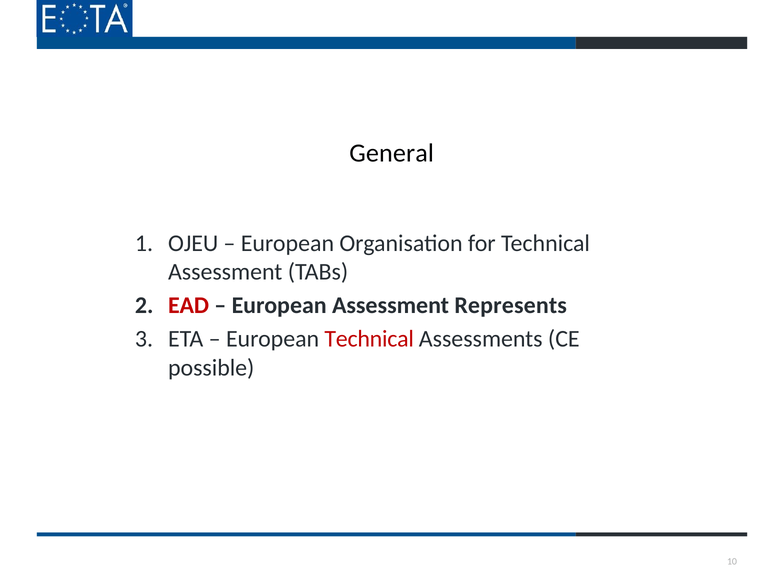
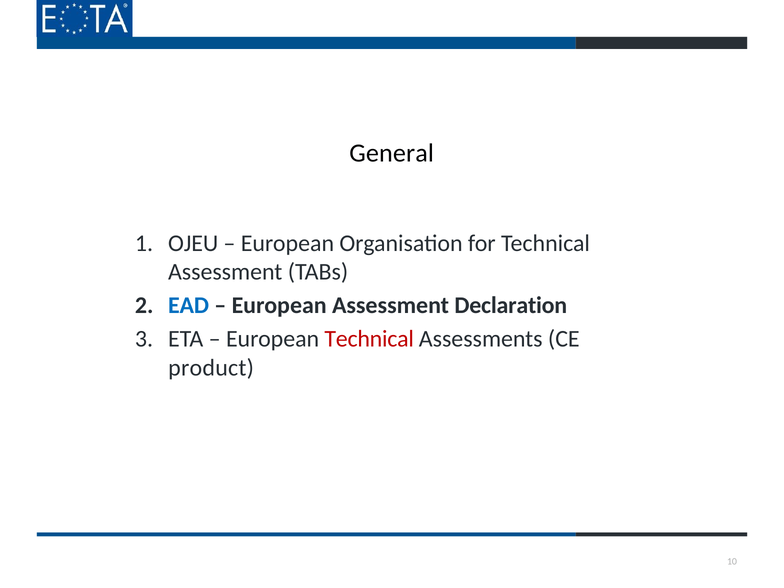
EAD colour: red -> blue (189, 305)
Represents: Represents -> Declaration (511, 305)
possible: possible -> product (211, 368)
